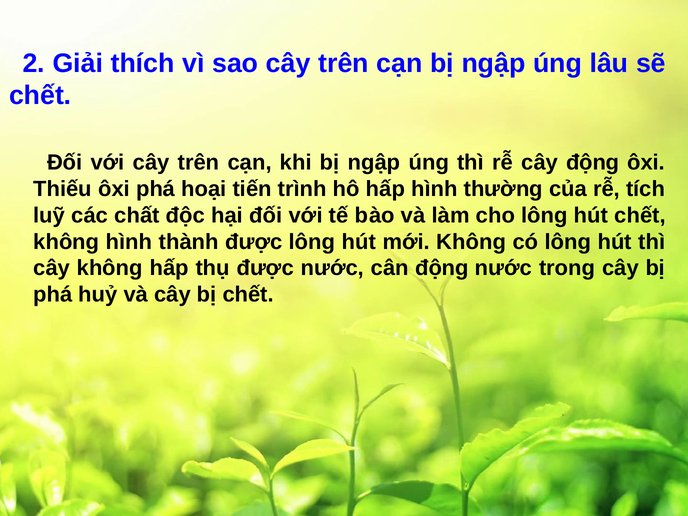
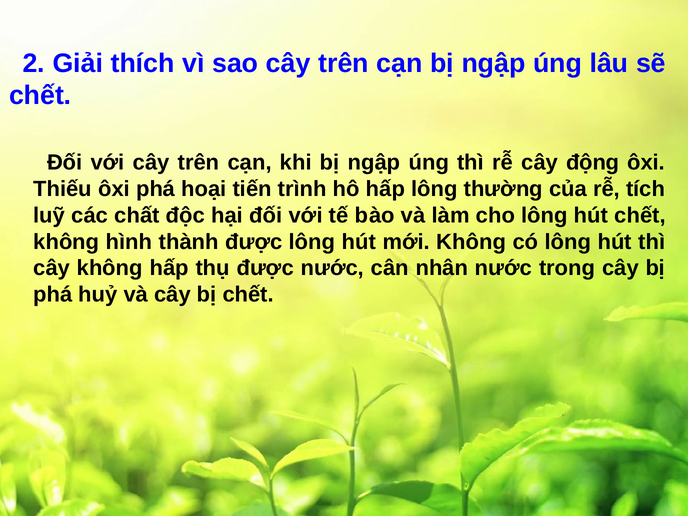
hấp hình: hình -> lông (434, 189)
cân động: động -> nhân (442, 268)
